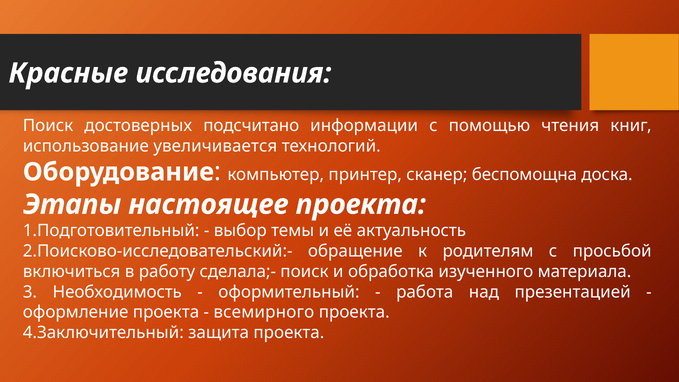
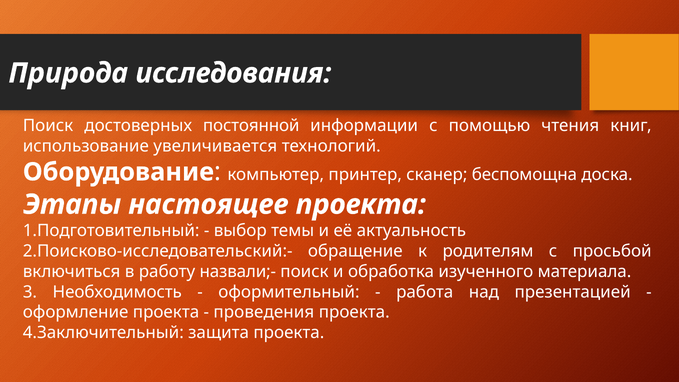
Красные: Красные -> Природа (68, 73)
подсчитано: подсчитано -> постоянной (251, 126)
сделала;-: сделала;- -> назвали;- (238, 272)
всемирного: всемирного -> проведения (264, 312)
